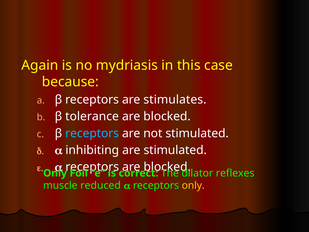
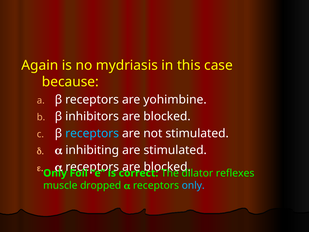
stimulates: stimulates -> yohimbine (175, 99)
tolerance: tolerance -> inhibitors (92, 116)
reduced: reduced -> dropped (101, 185)
only colour: yellow -> light blue (193, 185)
